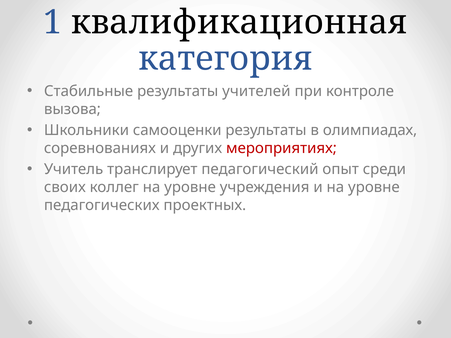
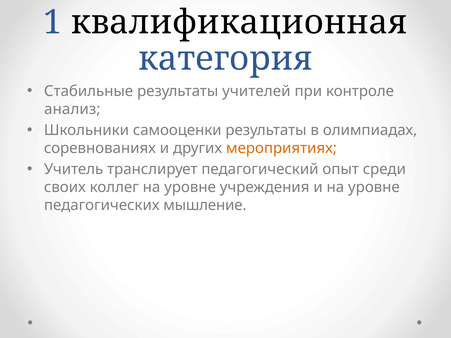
вызова: вызова -> анализ (72, 109)
мероприятиях colour: red -> orange (281, 148)
проектных: проектных -> мышление (205, 205)
